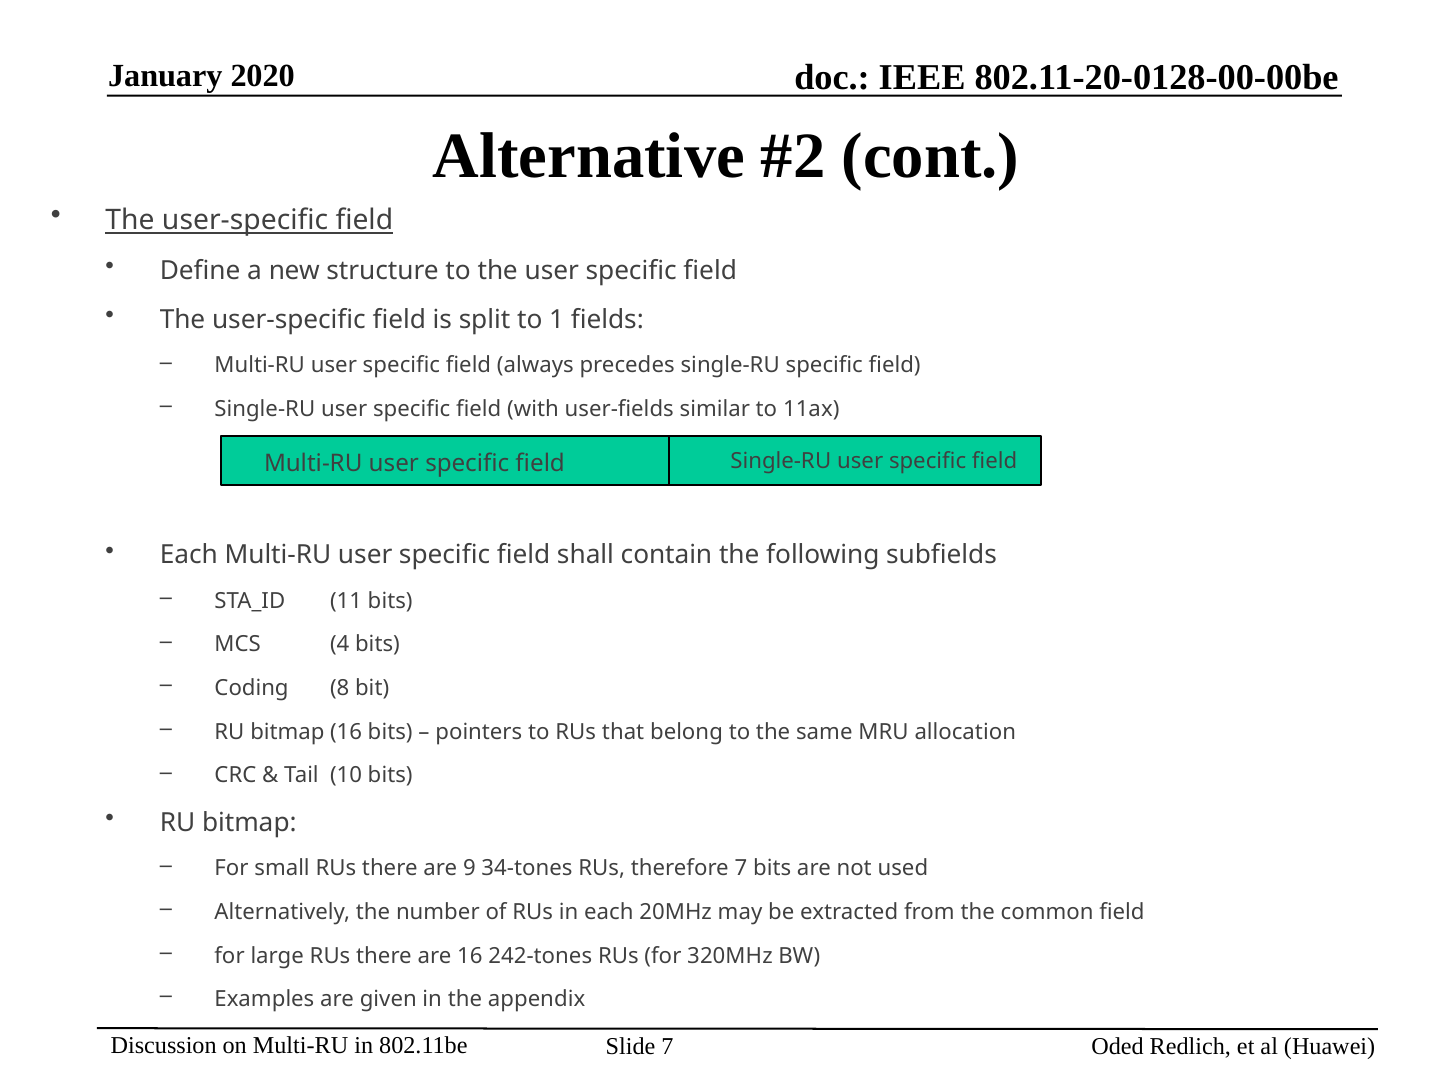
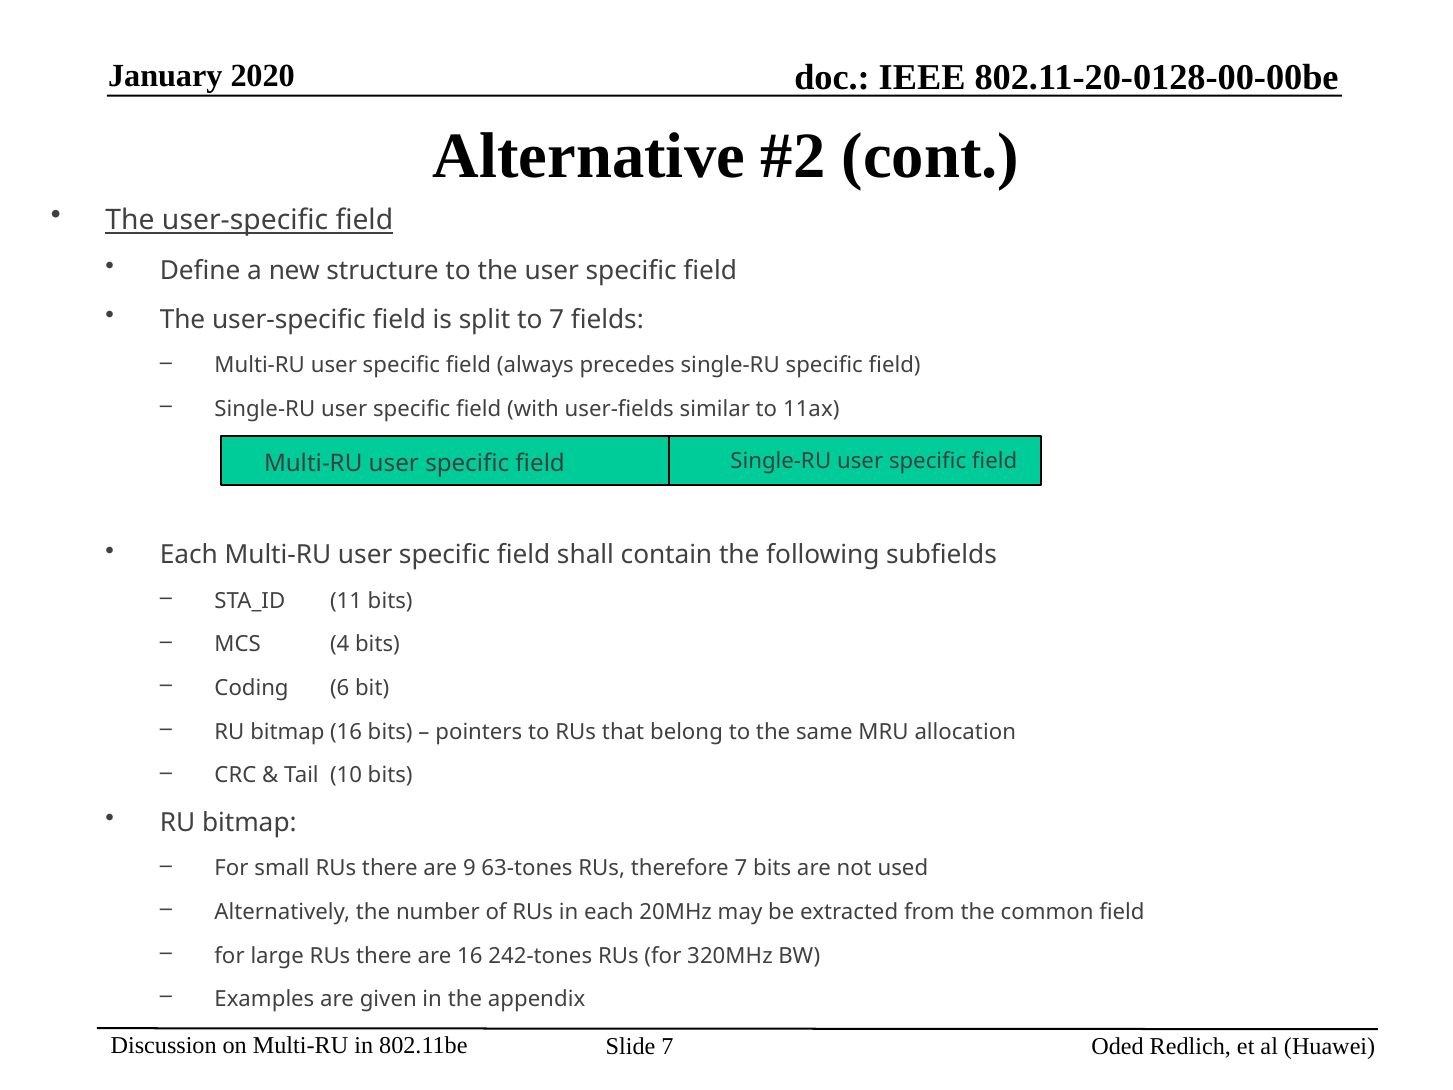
to 1: 1 -> 7 (557, 320)
8: 8 -> 6 (340, 688)
34-tones: 34-tones -> 63-tones (527, 868)
